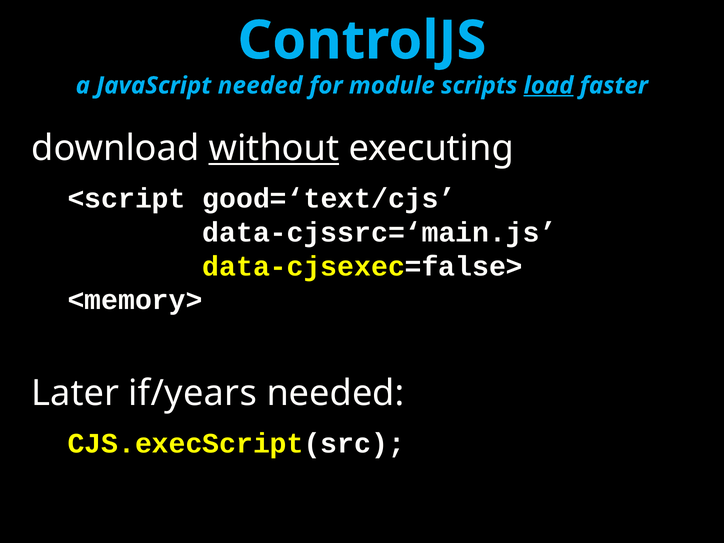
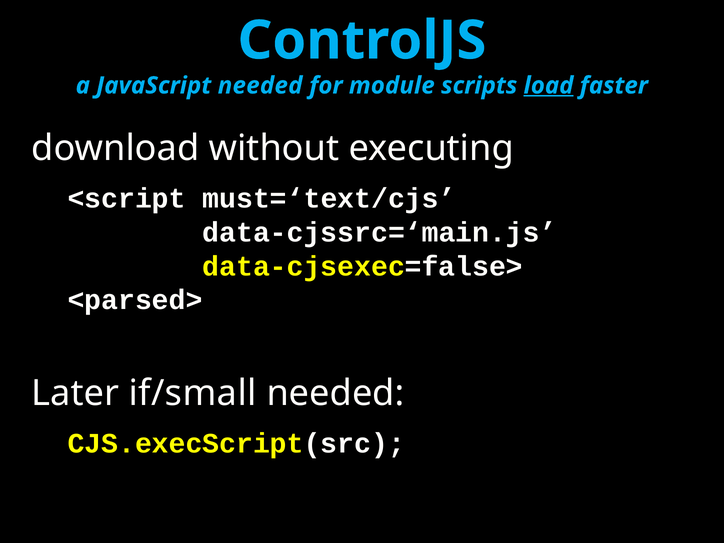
without underline: present -> none (274, 149)
good=‘text/cjs: good=‘text/cjs -> must=‘text/cjs (329, 199)
<memory>: <memory> -> <parsed> (135, 300)
if/years: if/years -> if/small (193, 394)
